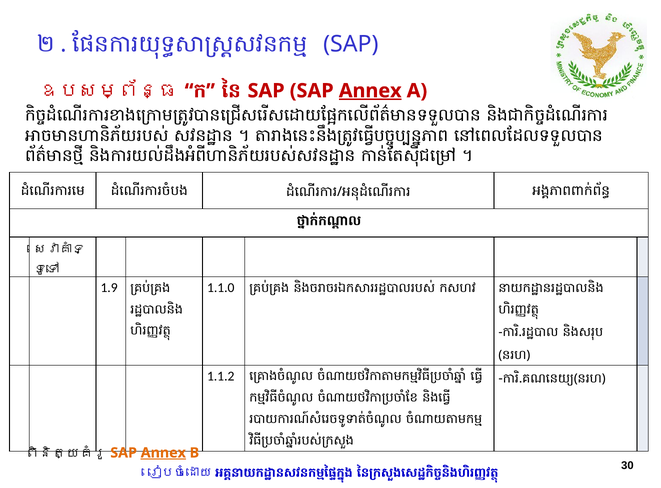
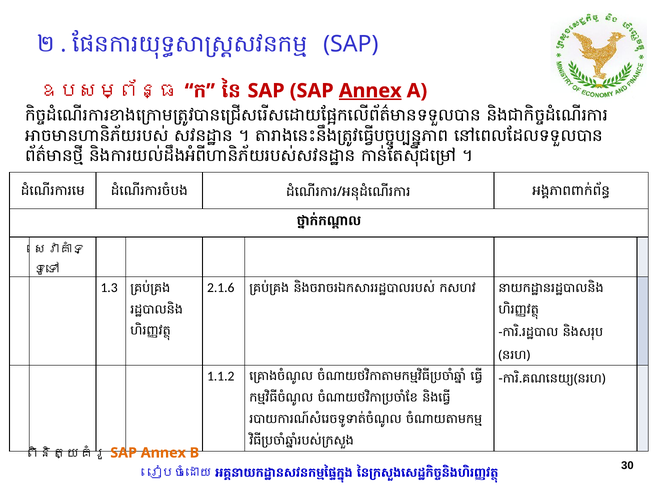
1.9: 1.9 -> 1.3 (109, 288)
1.1.0: 1.1.0 -> 2.1.6 (221, 288)
Annex underline: present -> none (163, 453)
